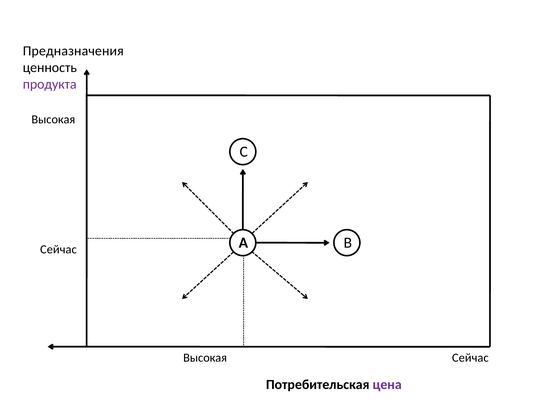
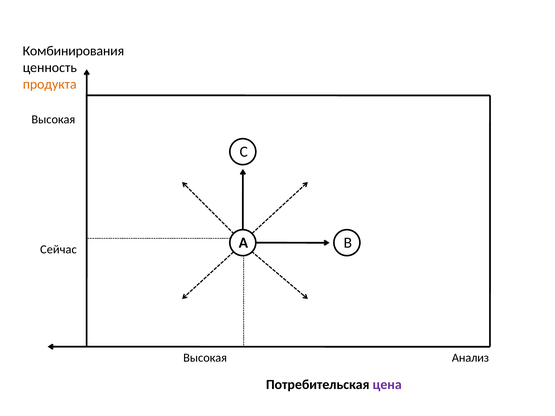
Предназначения: Предназначения -> Комбинирования (73, 51)
продукта colour: purple -> orange (50, 84)
Сейчас: Сейчас -> Анализ (470, 358)
